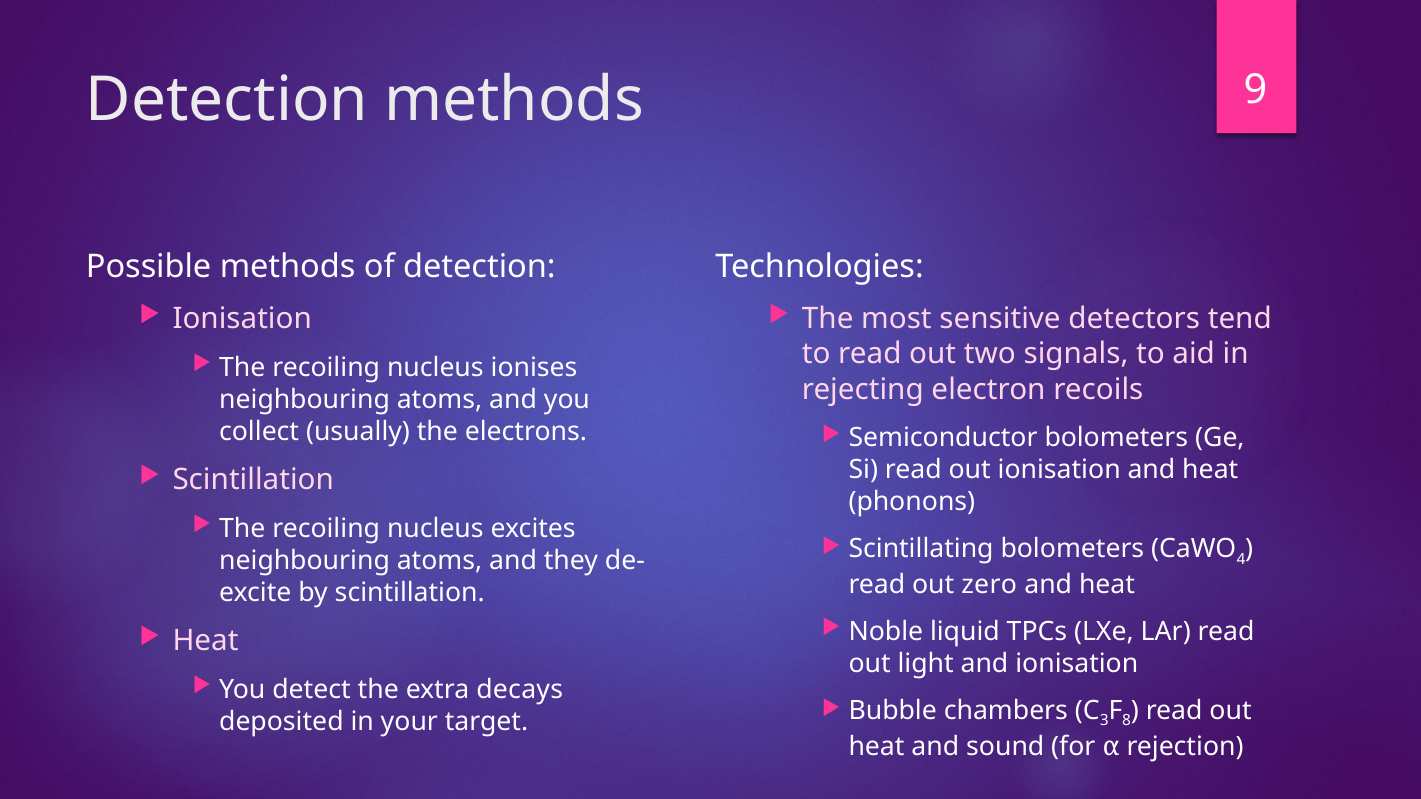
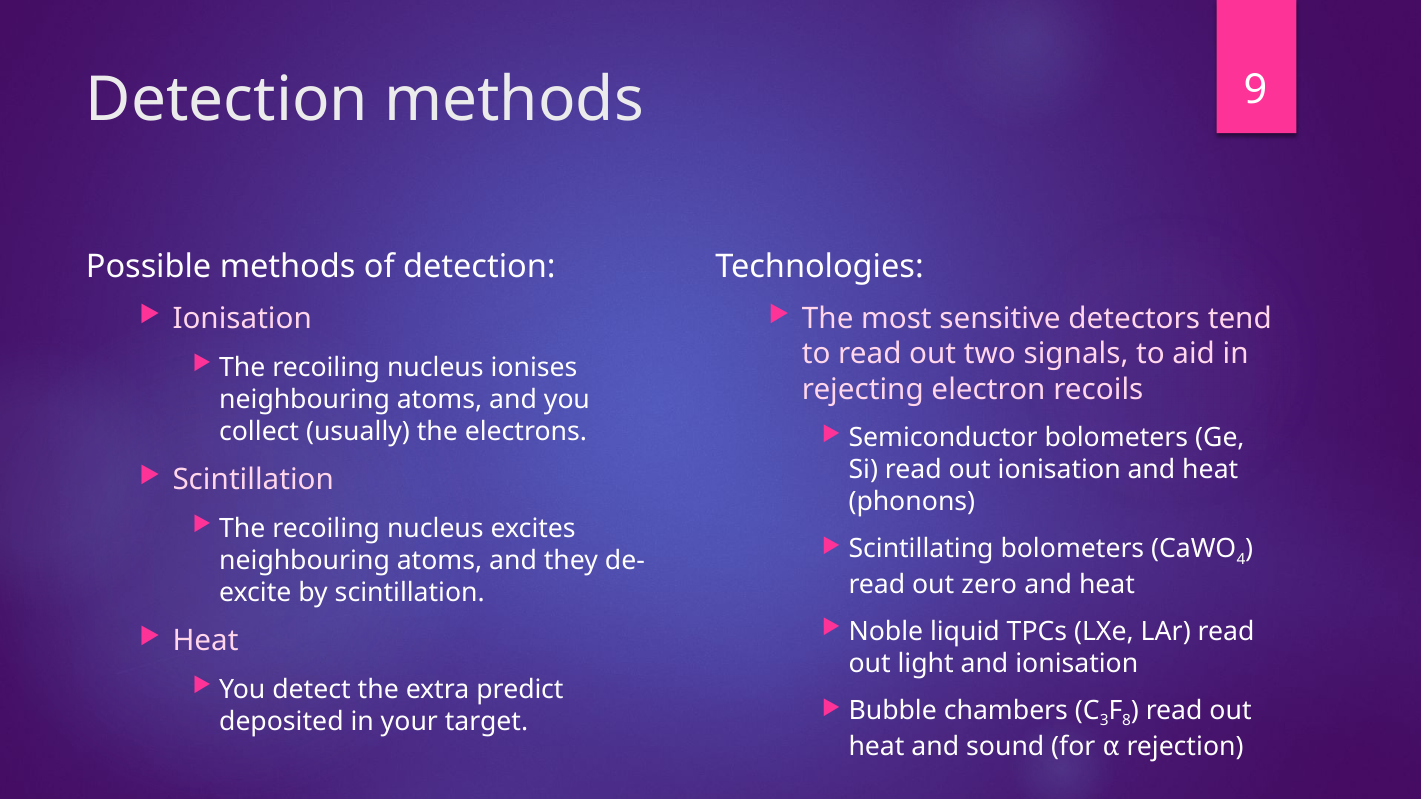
decays: decays -> predict (520, 690)
